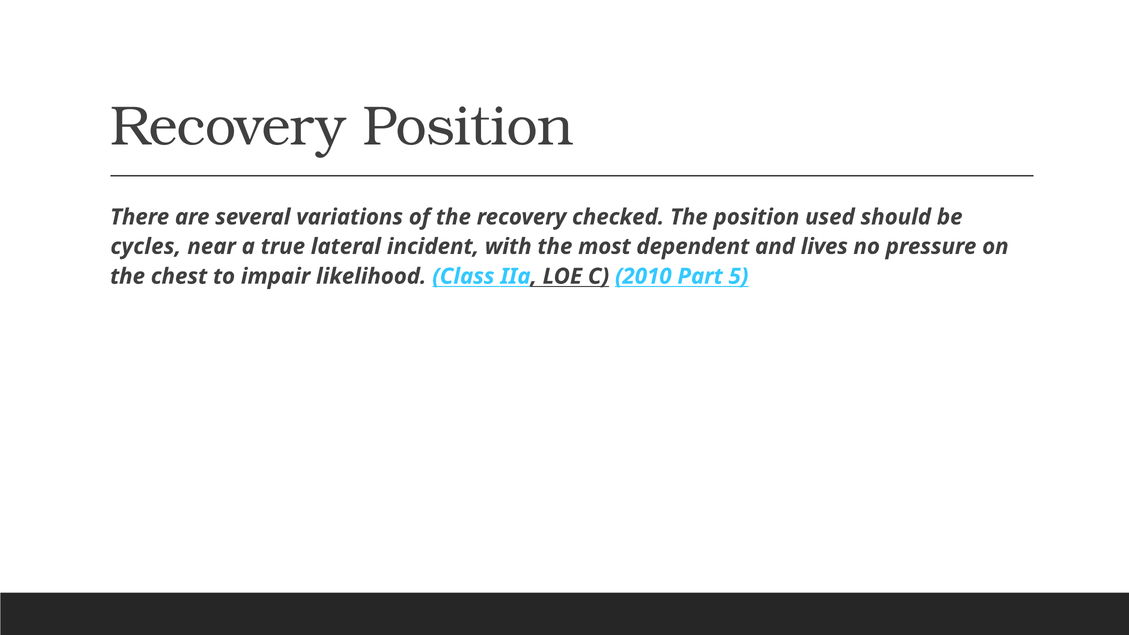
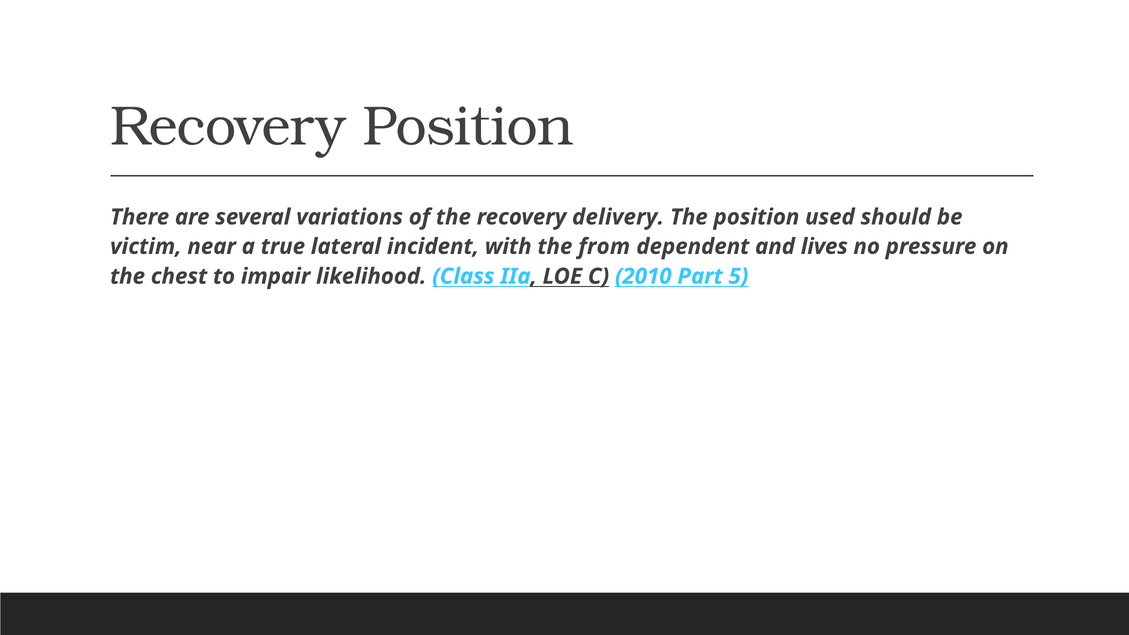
checked: checked -> delivery (618, 217)
cycles: cycles -> victim (146, 247)
most: most -> from (604, 247)
